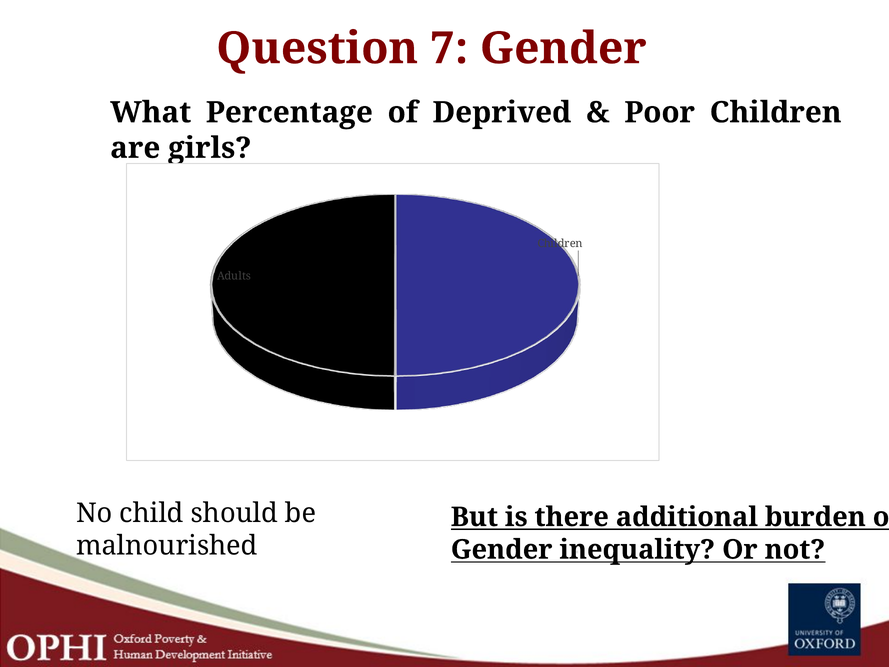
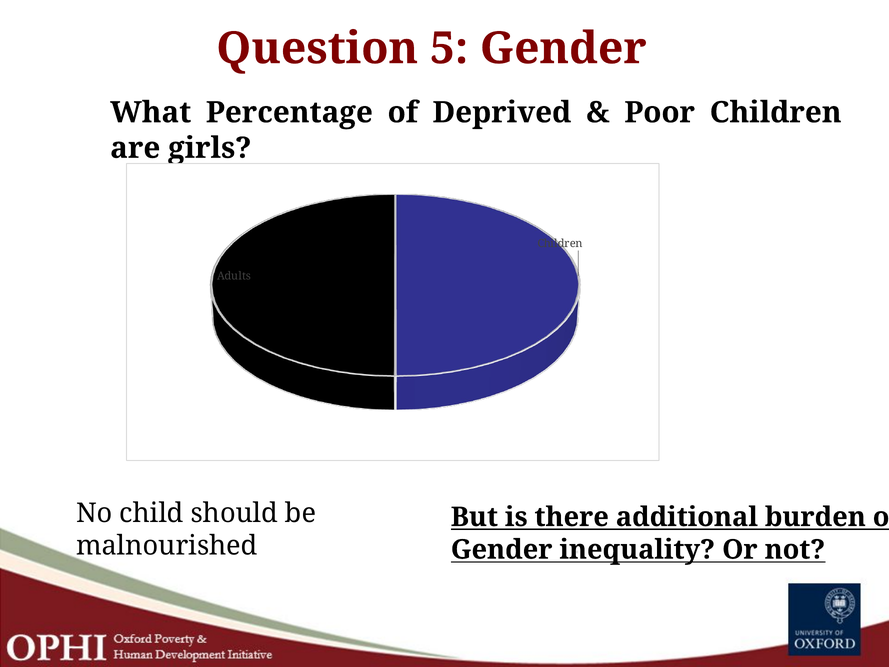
7: 7 -> 5 (449, 49)
